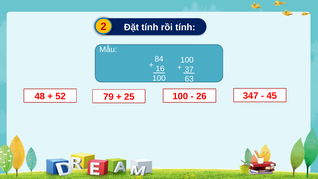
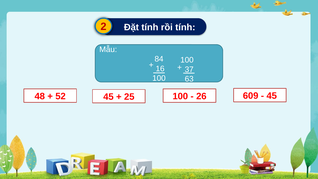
52 79: 79 -> 45 (108, 97)
347: 347 -> 609 (251, 96)
